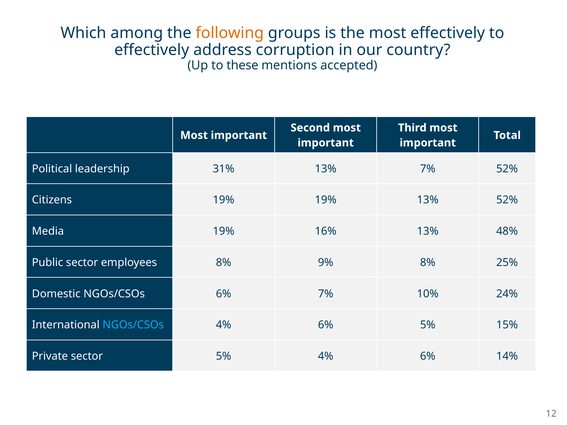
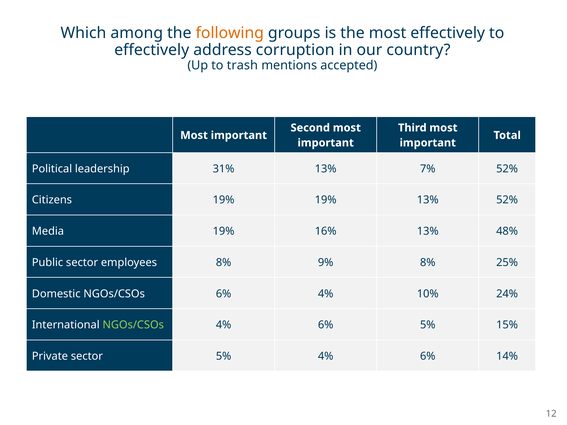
these: these -> trash (242, 65)
6% 7%: 7% -> 4% (326, 294)
NGOs/CSOs colour: light blue -> light green (133, 325)
